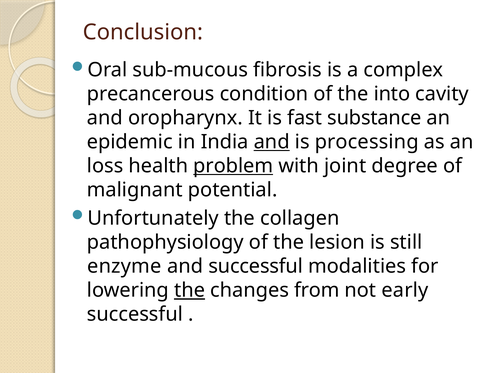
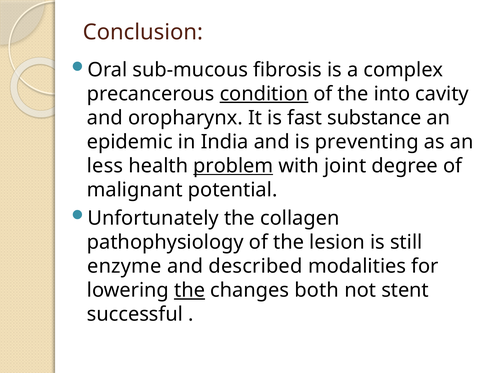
condition underline: none -> present (264, 94)
and underline: present -> none (272, 142)
processing: processing -> preventing (367, 142)
loss: loss -> less (105, 166)
and successful: successful -> described (256, 266)
from: from -> both (317, 290)
early: early -> stent (405, 290)
